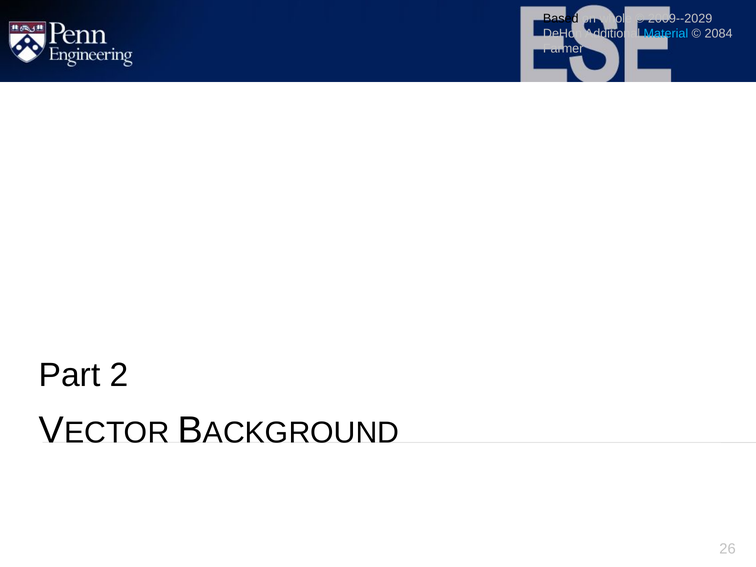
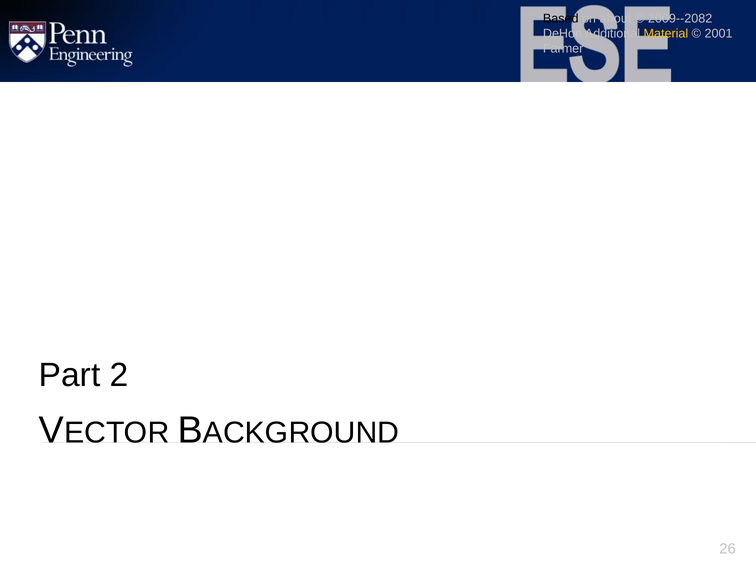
whole: whole -> about (616, 18)
2009--2029: 2009--2029 -> 2009--2082 (680, 18)
Material colour: light blue -> yellow (666, 34)
2084: 2084 -> 2001 (719, 34)
